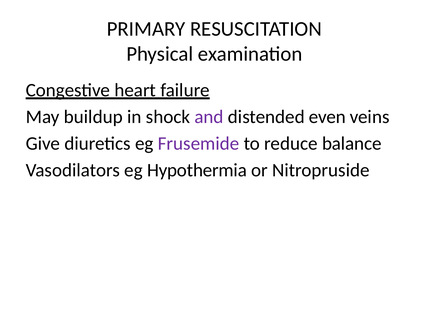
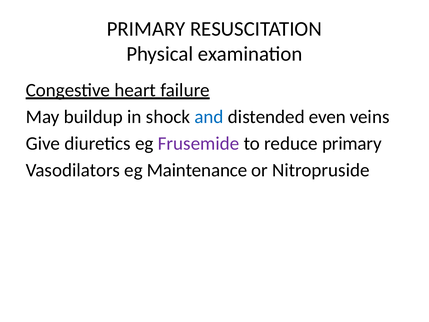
and colour: purple -> blue (209, 117)
reduce balance: balance -> primary (352, 143)
Hypothermia: Hypothermia -> Maintenance (197, 170)
